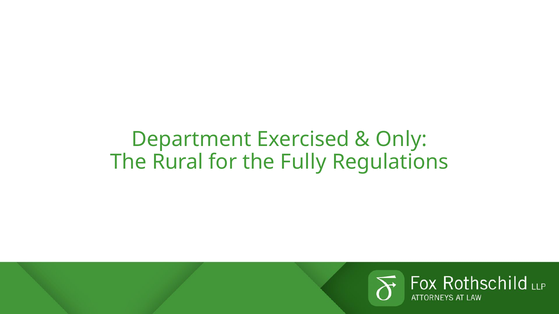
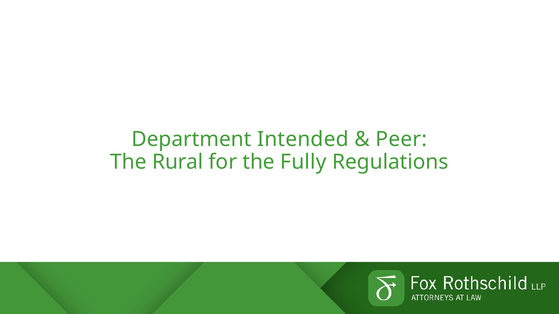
Exercised: Exercised -> Intended (303, 139)
Only: Only -> Peer (401, 139)
